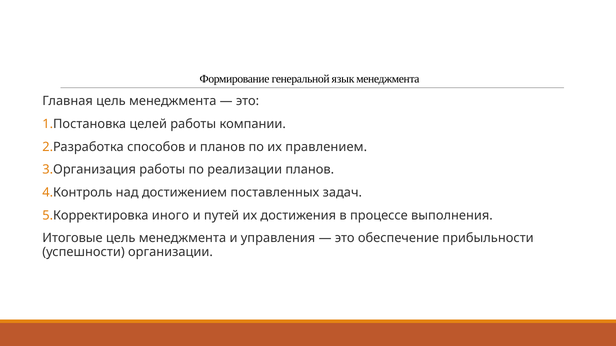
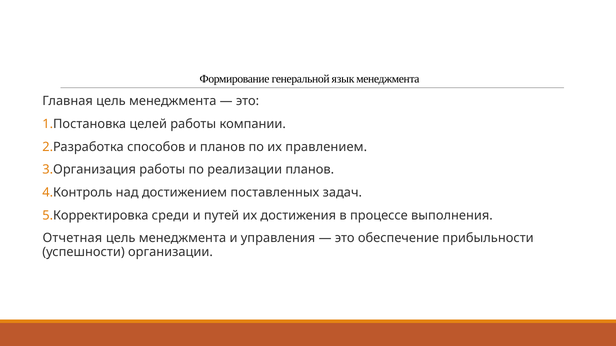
иного: иного -> среди (170, 216)
Итоговые: Итоговые -> Отчетная (72, 238)
